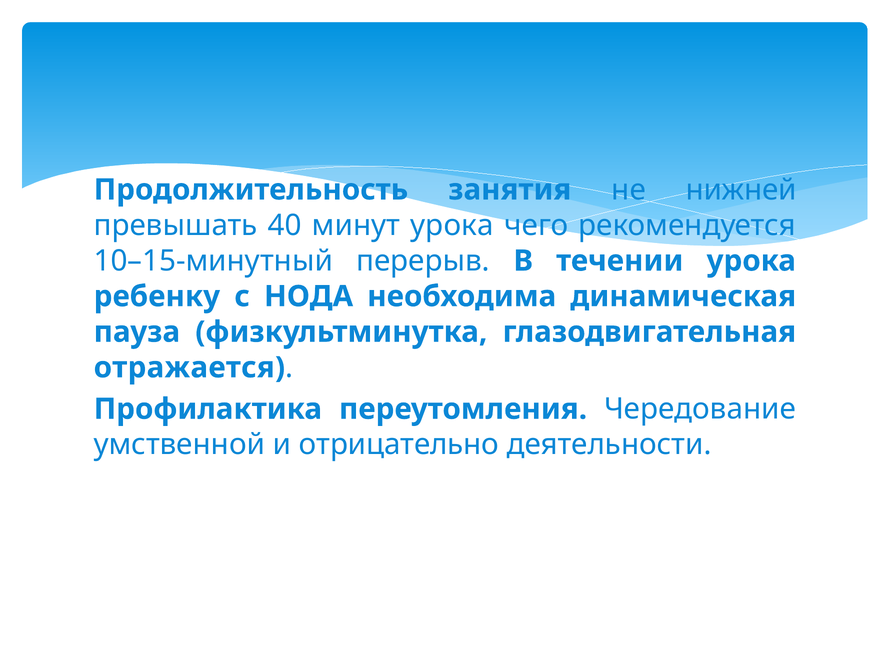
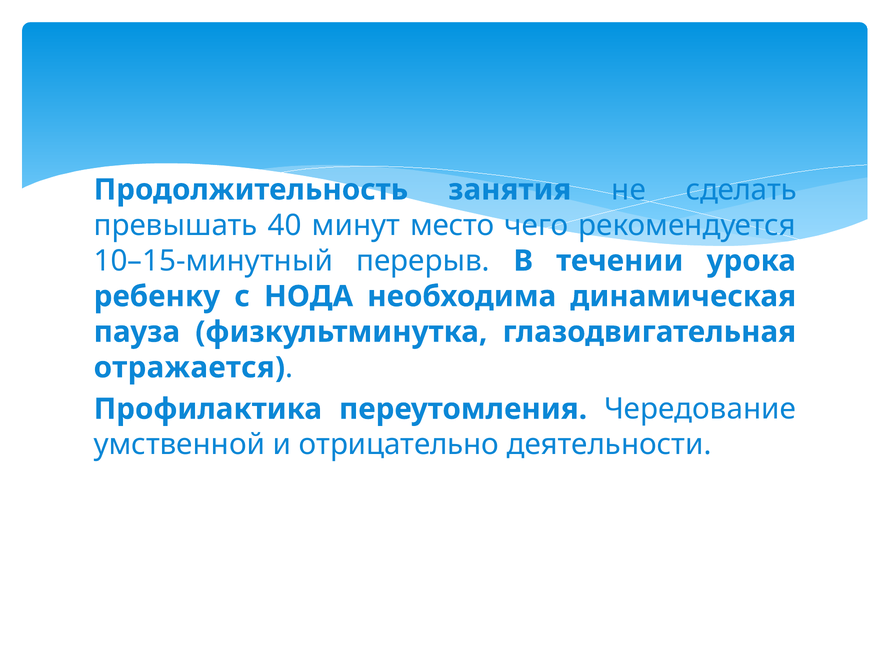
нижней: нижней -> сделать (741, 190)
минут урока: урока -> место (452, 225)
